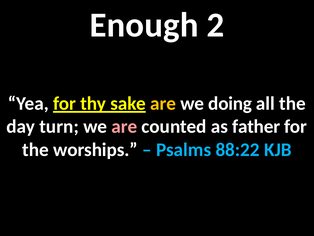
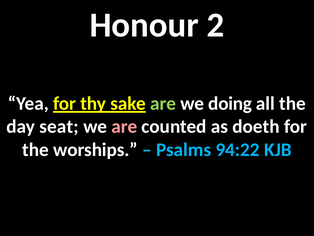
Enough: Enough -> Honour (144, 25)
are colour: yellow -> light green (163, 103)
turn: turn -> seat (59, 126)
father: father -> doeth (256, 126)
88:22: 88:22 -> 94:22 (238, 149)
